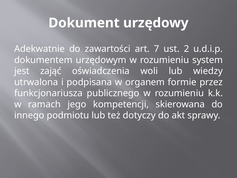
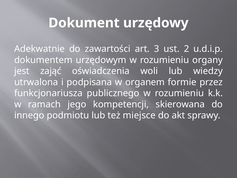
7: 7 -> 3 (157, 49)
system: system -> organy (208, 60)
dotyczy: dotyczy -> miejsce (139, 115)
